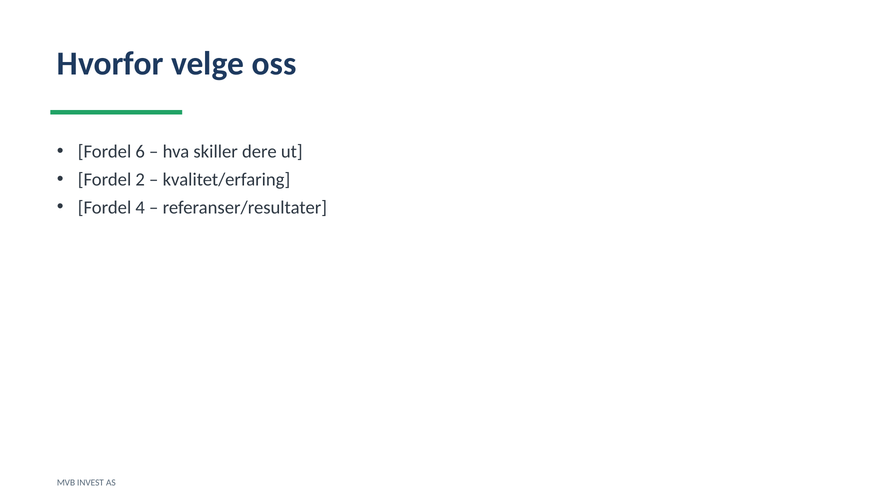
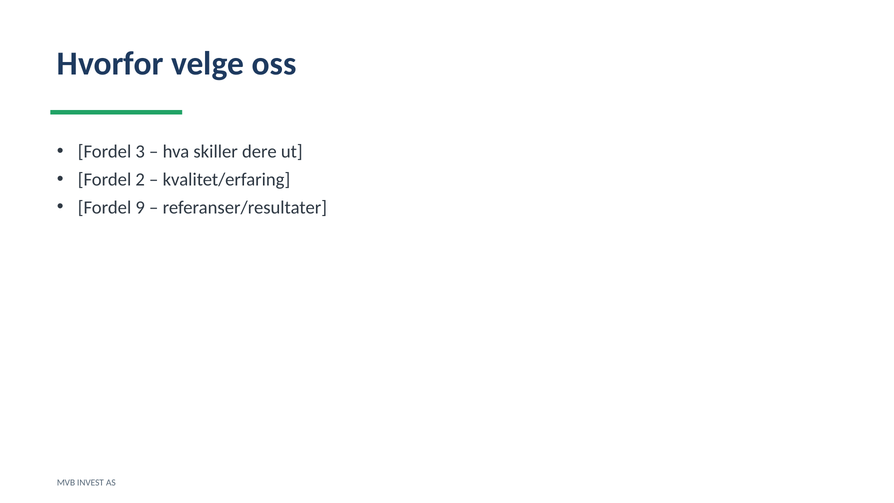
6: 6 -> 3 (140, 151)
4: 4 -> 9 (140, 207)
